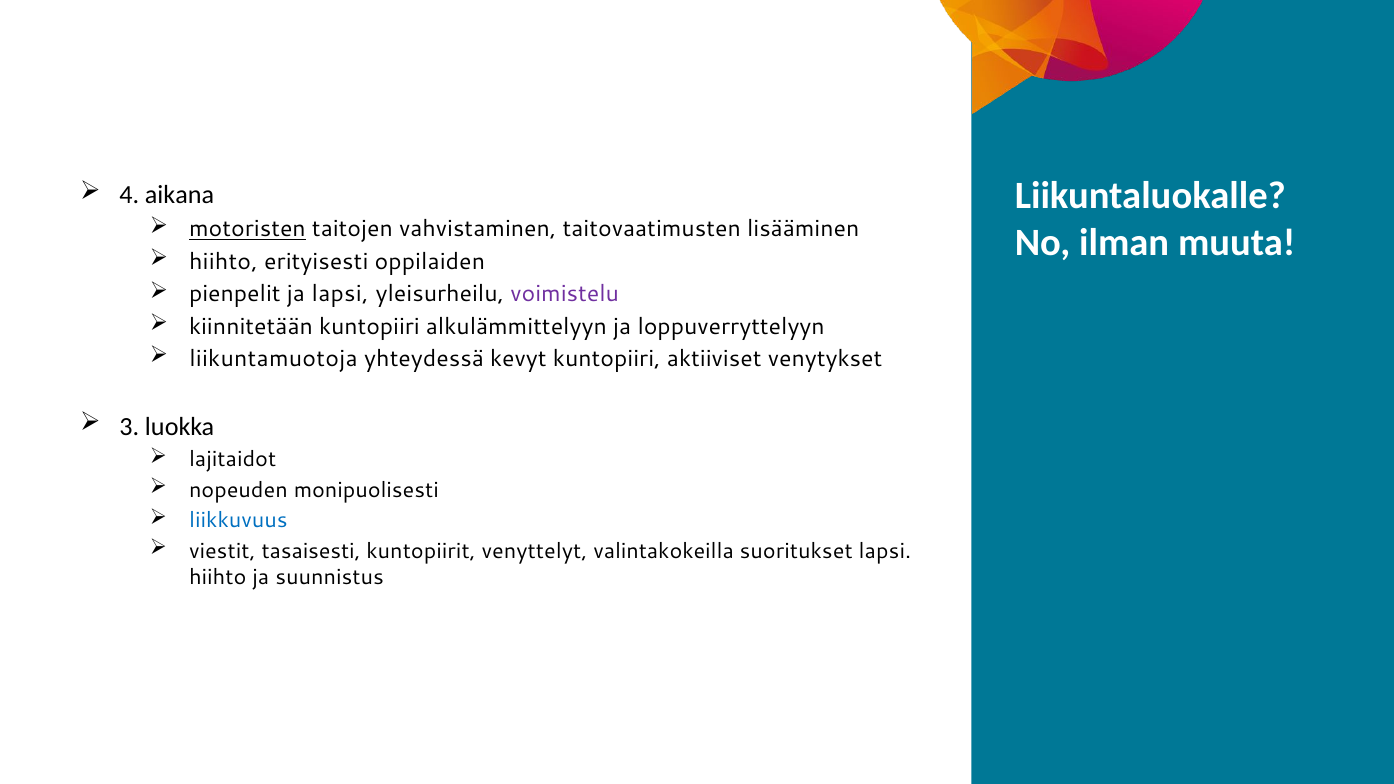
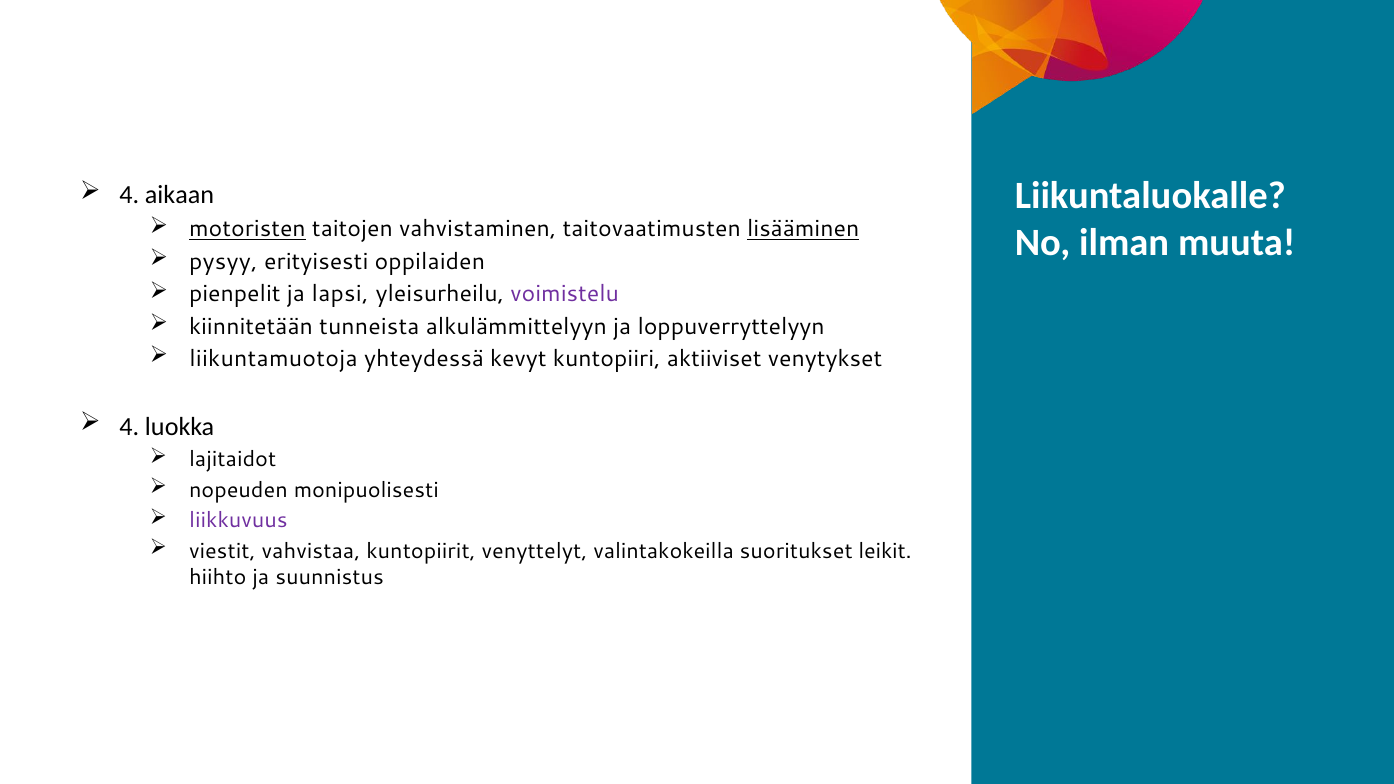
aikana: aikana -> aikaan (180, 195)
lisääminen underline: none -> present (803, 229)
hiihto: hiihto -> pysyy (223, 262)
kiinnitetään kuntopiiri: kuntopiiri -> tunneista (369, 327)
3: 3 -> 4 (129, 427)
liikkuvuus colour: blue -> purple (238, 520)
tasaisesti: tasaisesti -> vahvistaa (311, 551)
suoritukset lapsi: lapsi -> leikit (885, 551)
